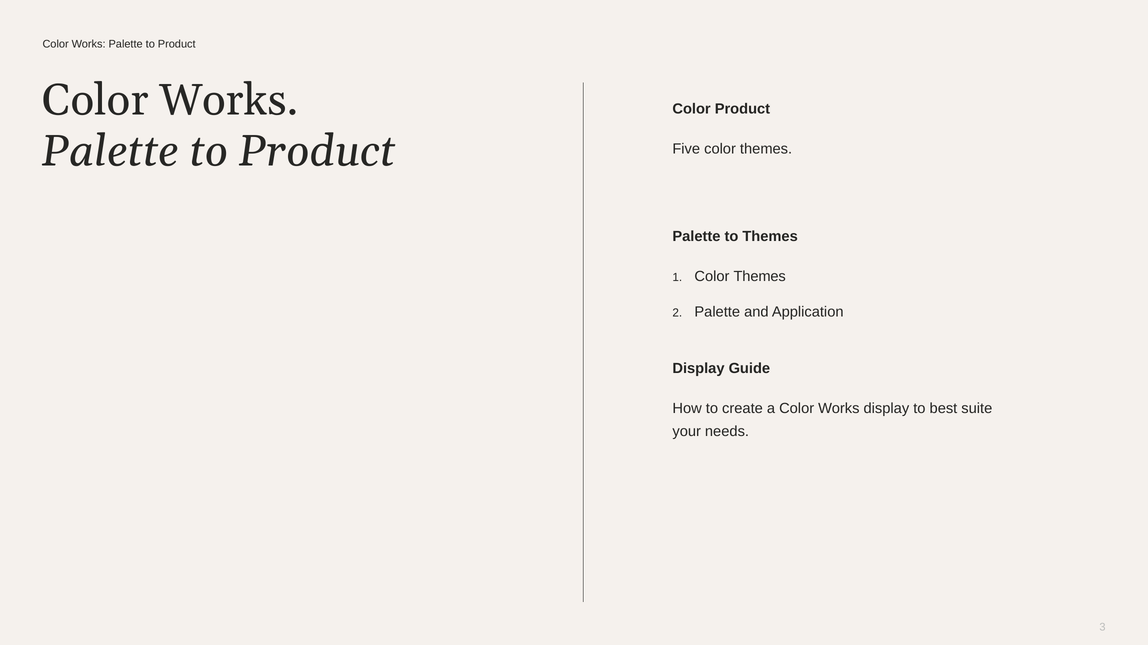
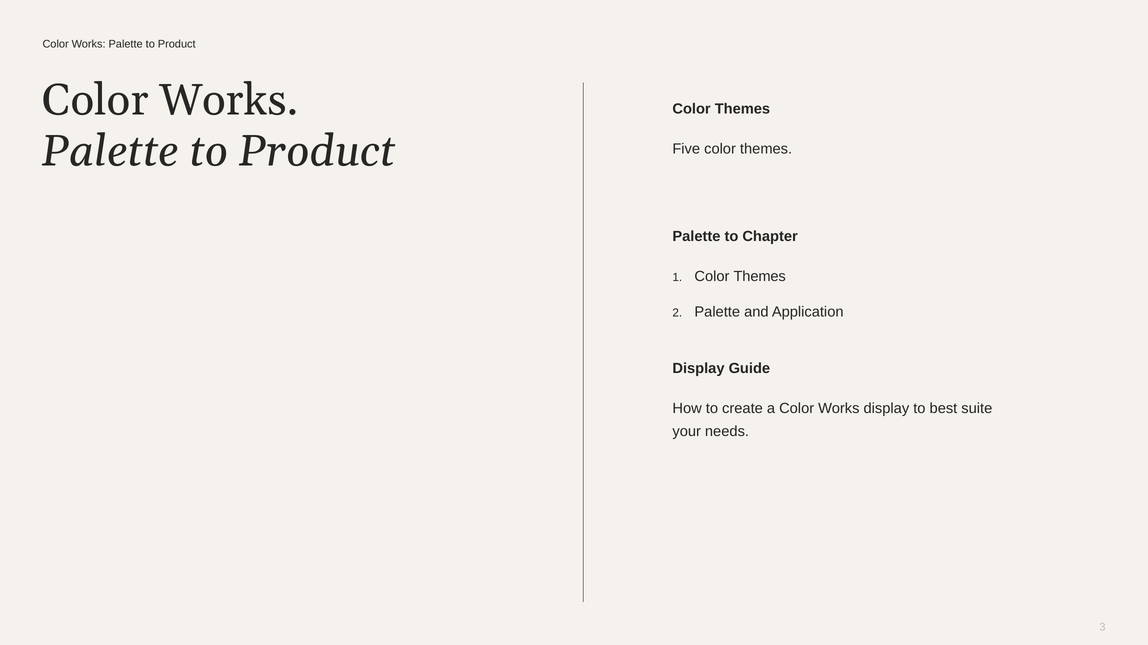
Product: Product -> Themes (742, 109)
to Themes: Themes -> Chapter (770, 237)
